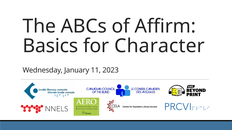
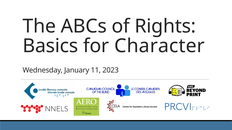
Affirm: Affirm -> Rights (165, 26)
